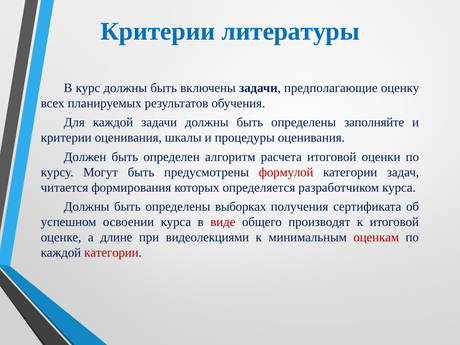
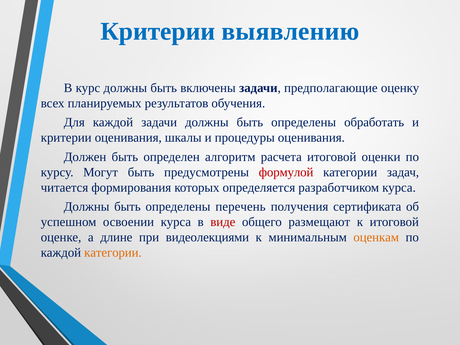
литературы: литературы -> выявлению (290, 31)
заполняйте: заполняйте -> обработать (374, 122)
выборках: выборках -> перечень (241, 207)
производят: производят -> размещают (319, 222)
оценкам colour: red -> orange (376, 237)
категории colour: red -> orange (113, 253)
